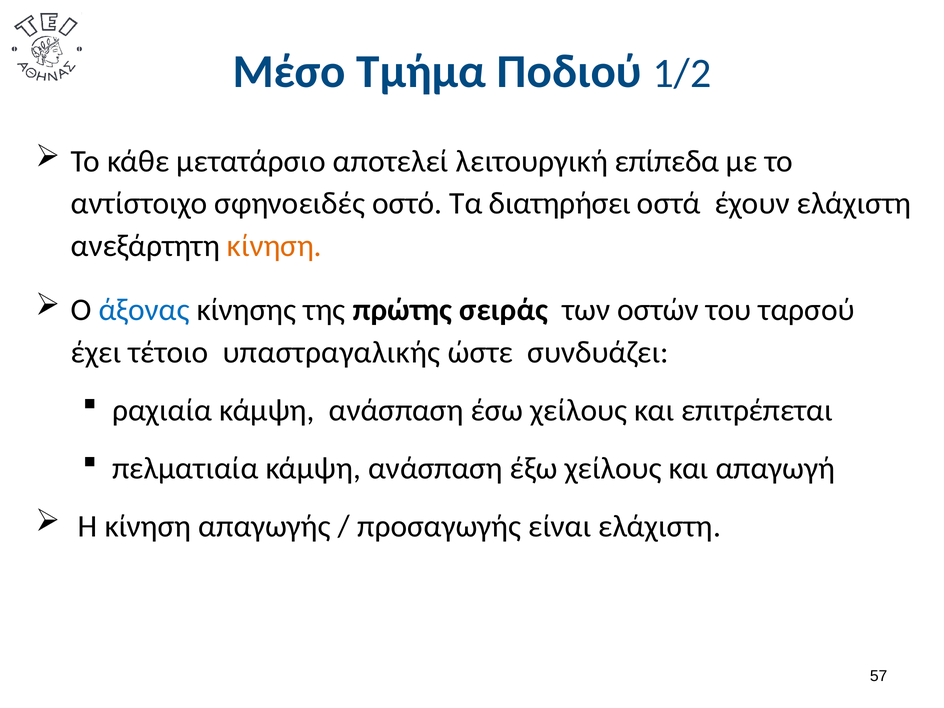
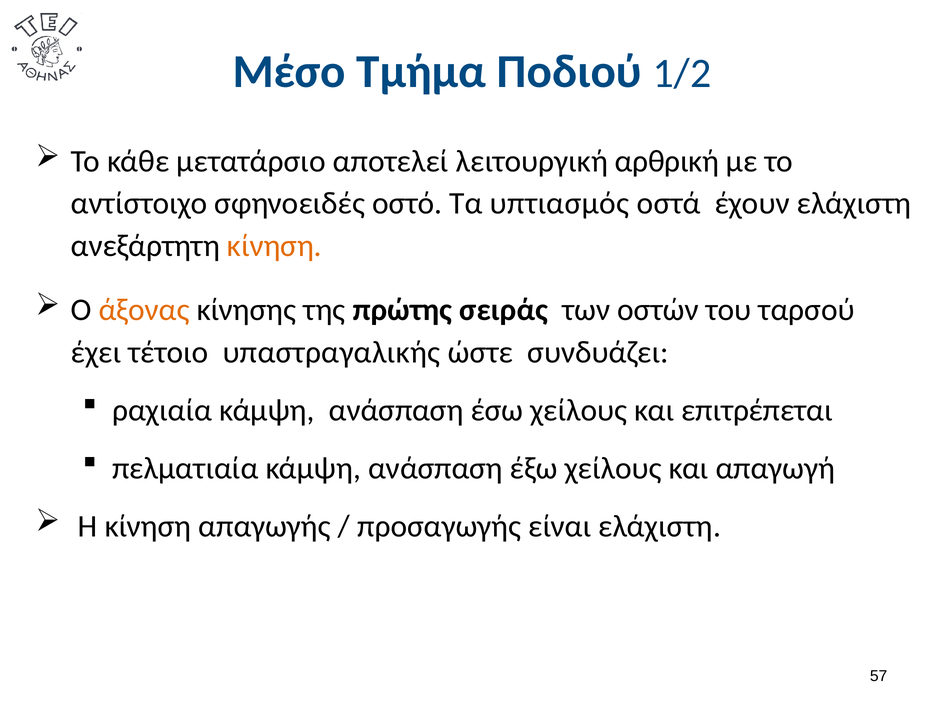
επίπεδα: επίπεδα -> αρθρική (667, 161)
διατηρήσει: διατηρήσει -> υπτιασμός (560, 203)
άξονας colour: blue -> orange (144, 310)
